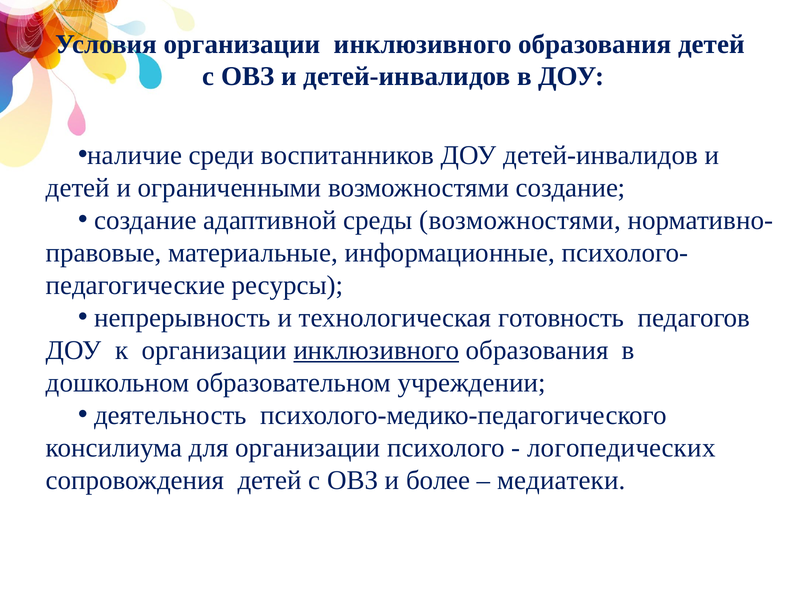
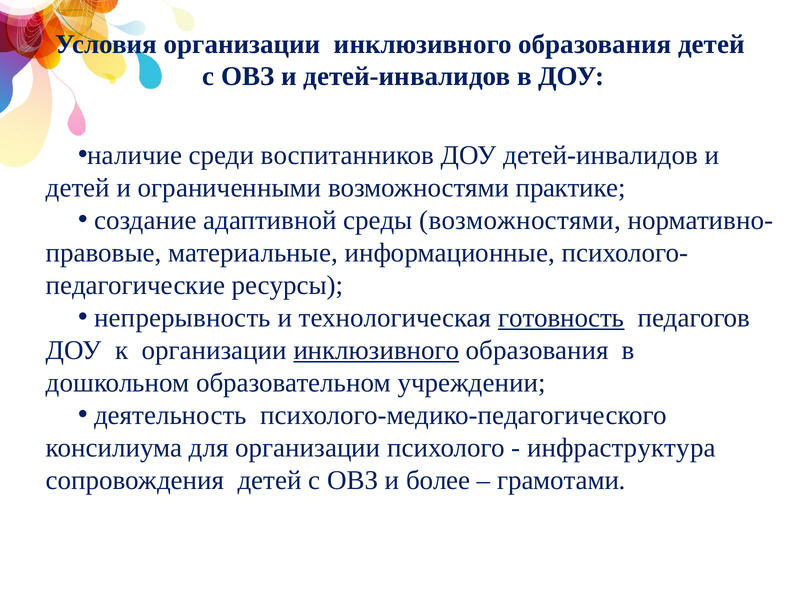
возможностями создание: создание -> практике (571, 188)
готовность underline: none -> present (561, 317)
логопедических: логопедических -> инфраструктура (621, 447)
медиатеки: медиатеки -> грамотами (561, 480)
